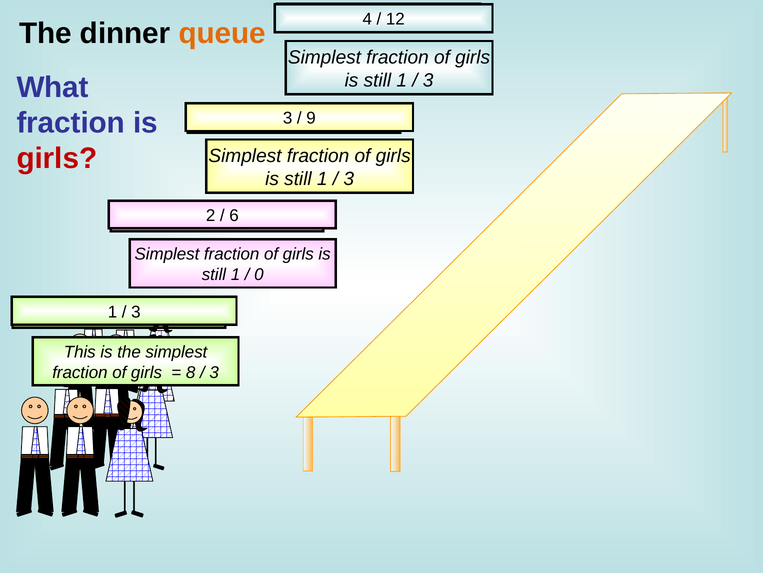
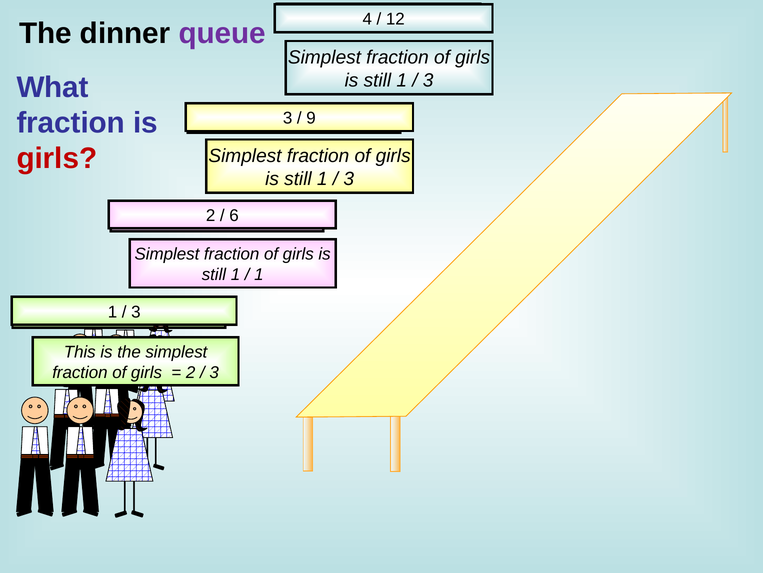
queue colour: orange -> purple (222, 33)
0: 0 -> 1 (259, 274)
8: 8 -> 2 (191, 372)
